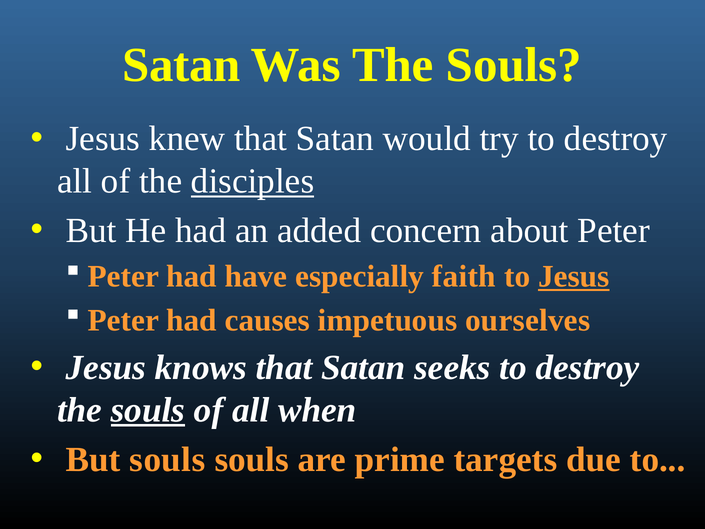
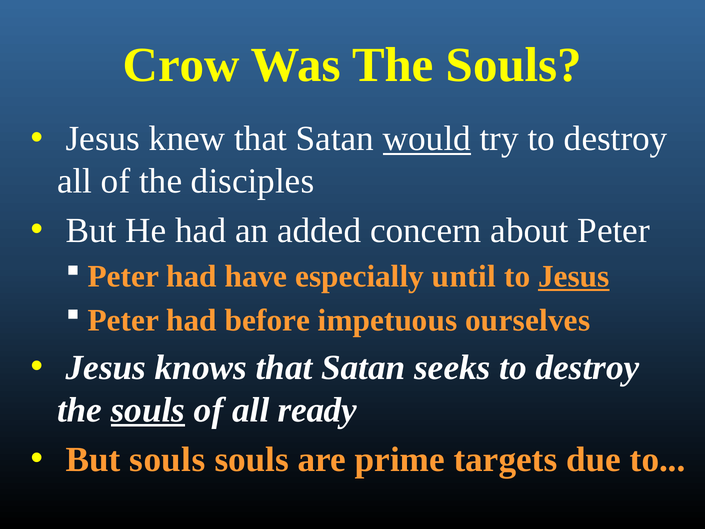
Satan: Satan -> Crow (181, 65)
would underline: none -> present (427, 139)
disciples underline: present -> none (253, 181)
faith: faith -> until (464, 276)
causes: causes -> before (267, 320)
when: when -> ready (317, 410)
